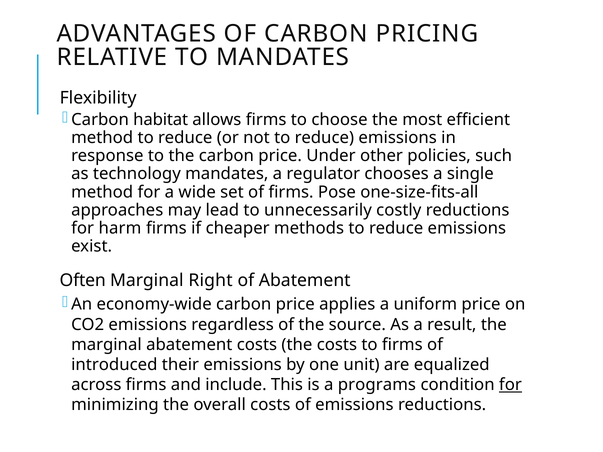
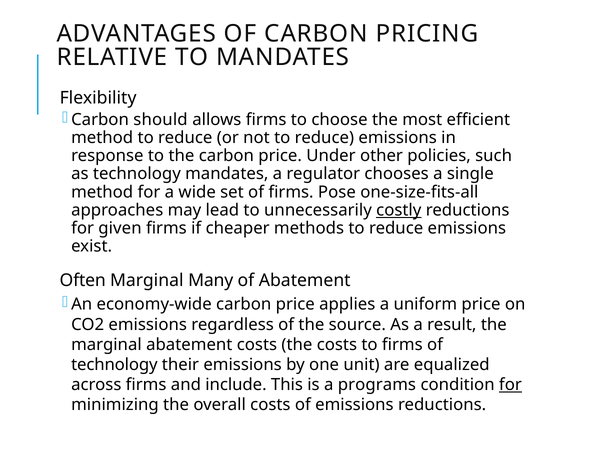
habitat: habitat -> should (161, 120)
costly underline: none -> present (399, 210)
harm: harm -> given (120, 228)
Right: Right -> Many (211, 281)
introduced: introduced -> technology (114, 365)
